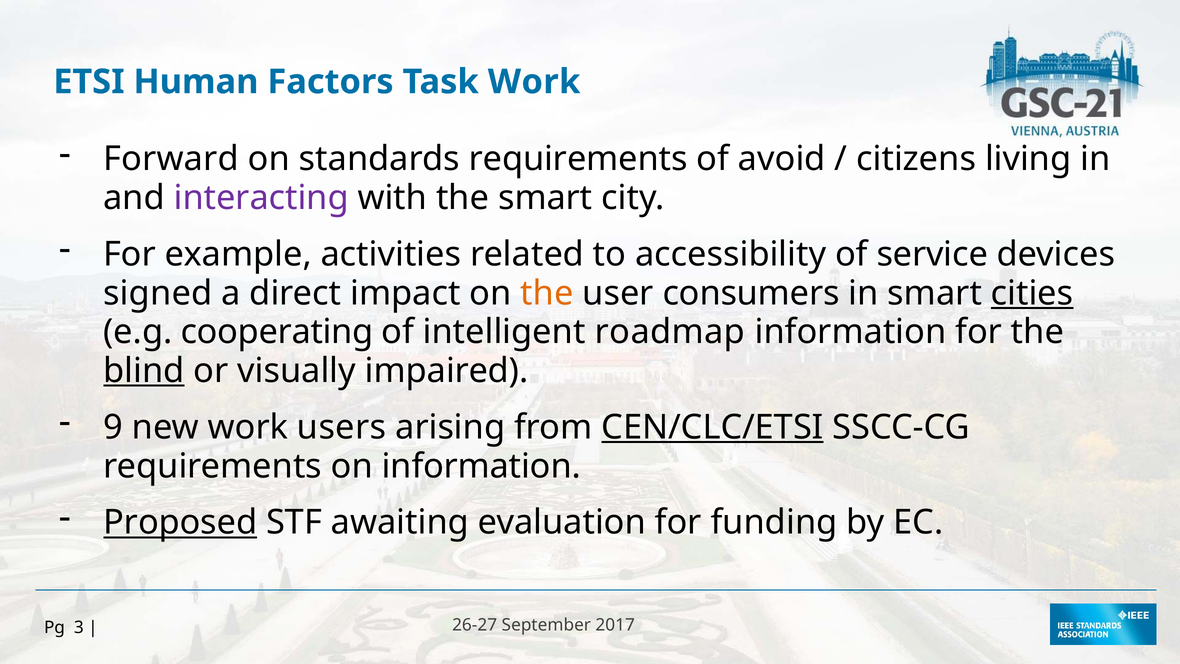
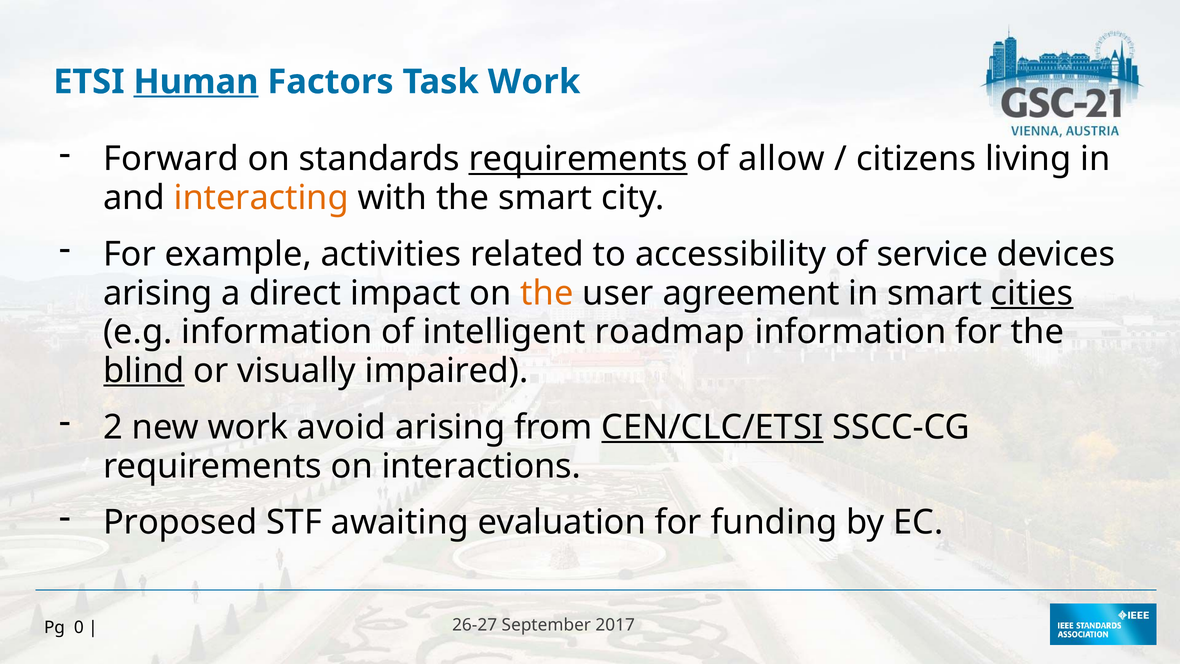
Human underline: none -> present (196, 82)
requirements underline: none -> present (578, 159)
avoid: avoid -> allow (782, 159)
interacting colour: purple -> orange (261, 198)
signed: signed -> arising (158, 293)
consumers: consumers -> agreement (751, 293)
e.g cooperating: cooperating -> information (277, 332)
9: 9 -> 2 (113, 427)
users: users -> avoid (341, 427)
on information: information -> interactions (481, 466)
Proposed underline: present -> none (180, 522)
3: 3 -> 0 (79, 627)
